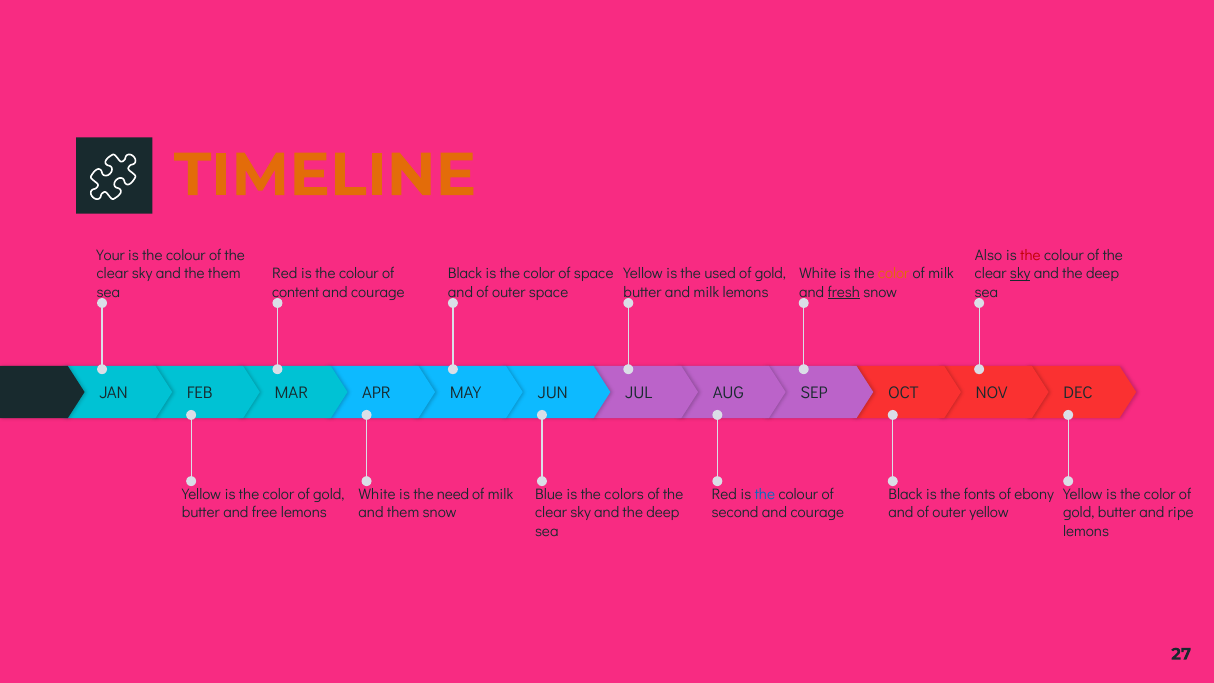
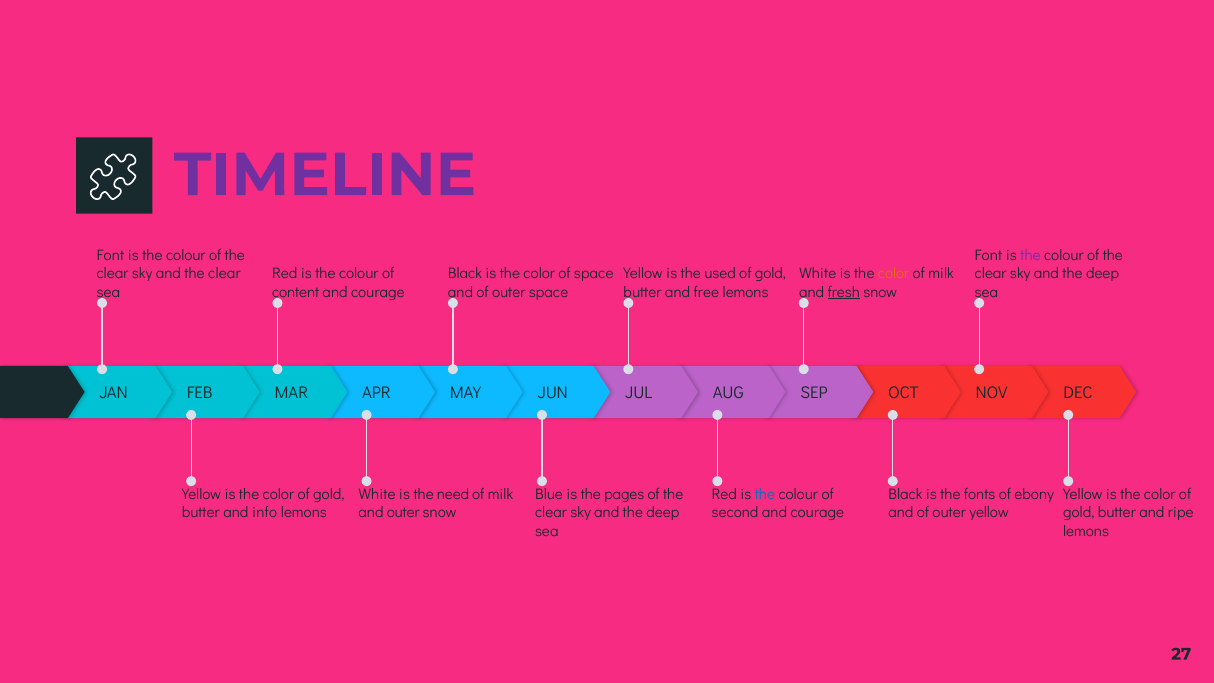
TIMELINE colour: orange -> purple (325, 175)
Your: Your -> Font (110, 256)
Also: Also -> Font (989, 256)
the colour: red -> purple (1031, 256)
and the them: them -> clear (224, 274)
sky underline: present -> none (1020, 274)
and milk: milk -> free (706, 292)
colors: colors -> pages (624, 494)
free: free -> info (265, 513)
and them: them -> outer (403, 513)
